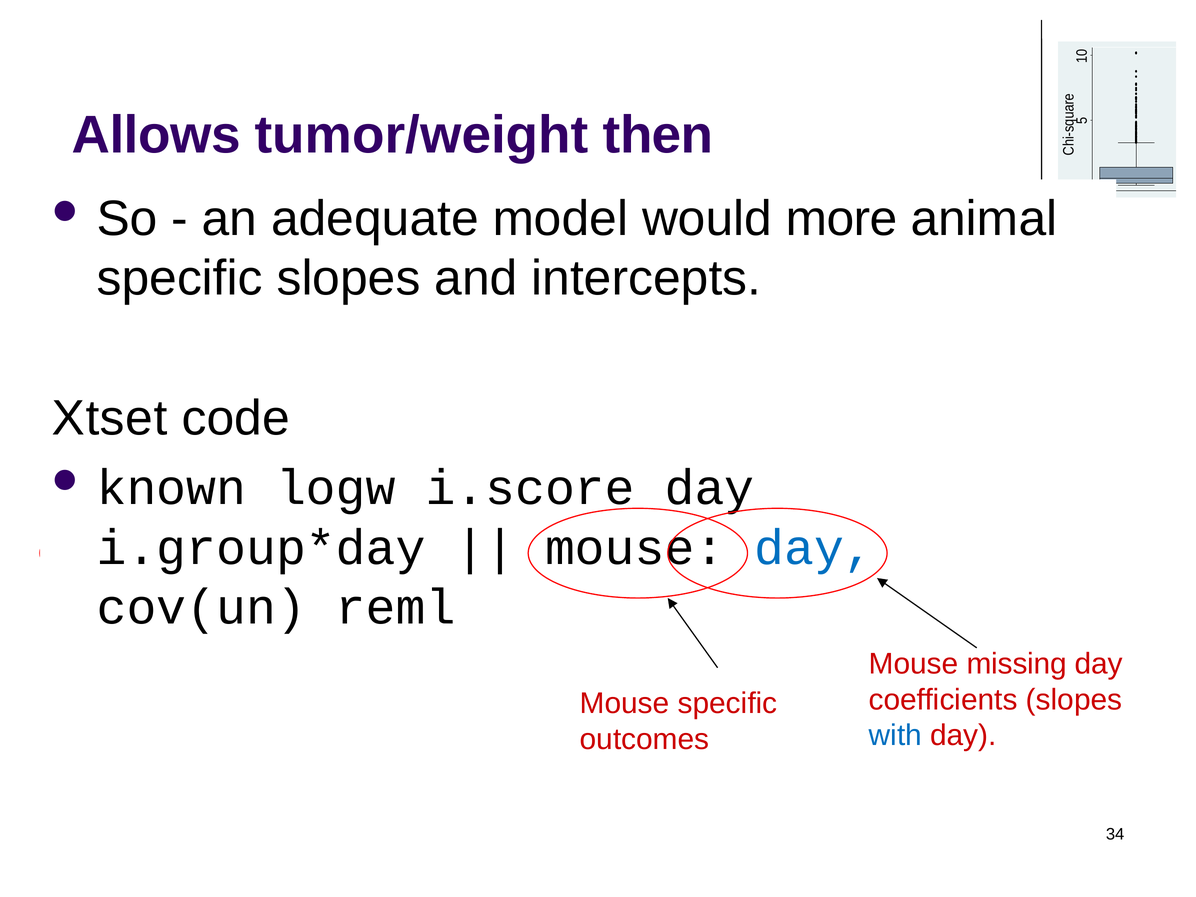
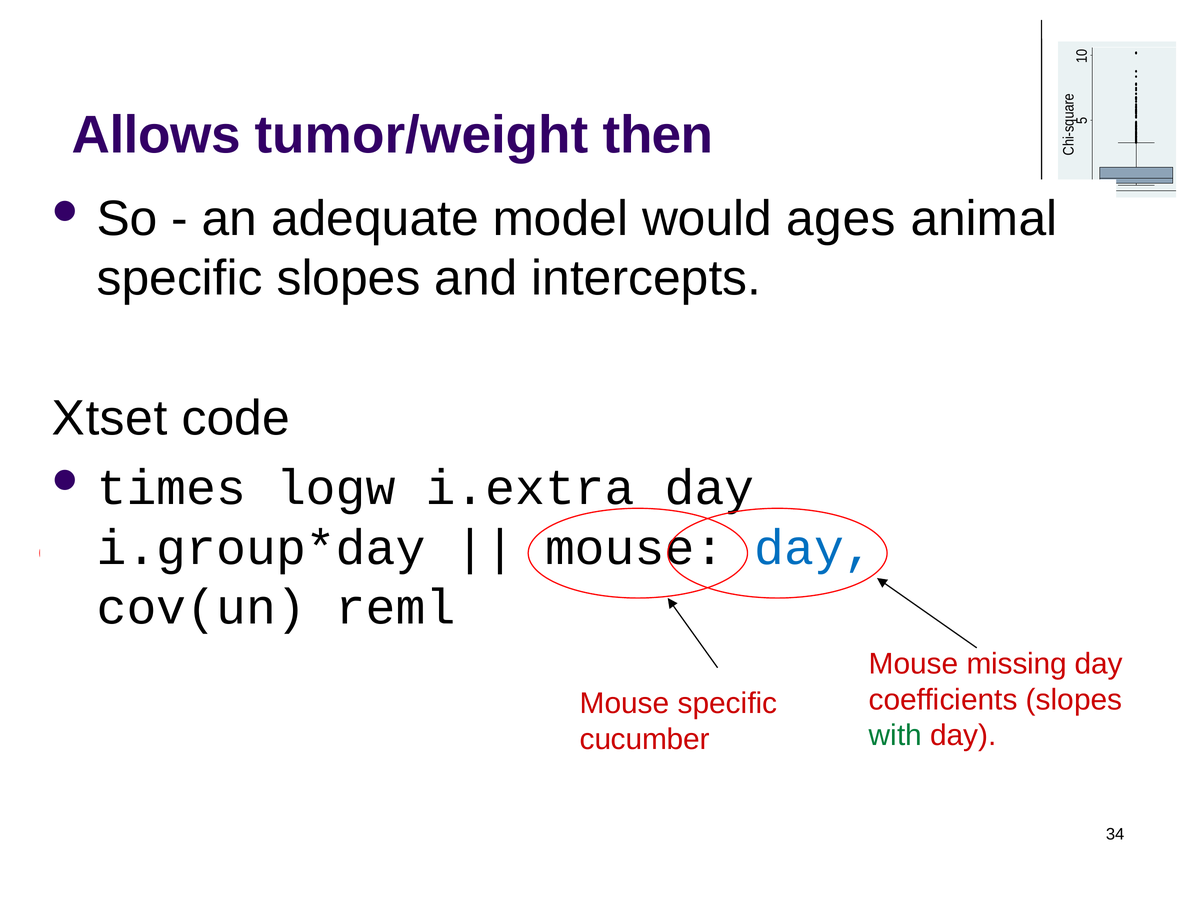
more: more -> ages (841, 219)
known: known -> times (171, 488)
i.score: i.score -> i.extra (530, 488)
with colour: blue -> green (895, 736)
outcomes: outcomes -> cucumber (645, 739)
